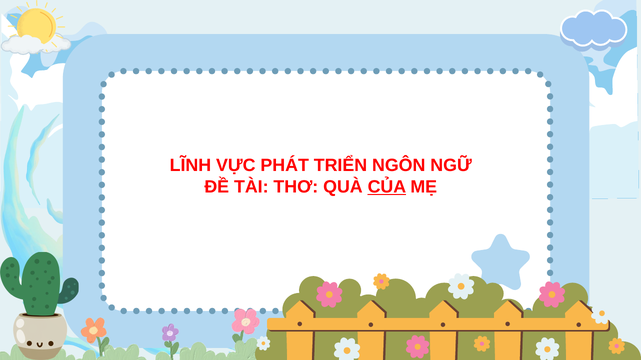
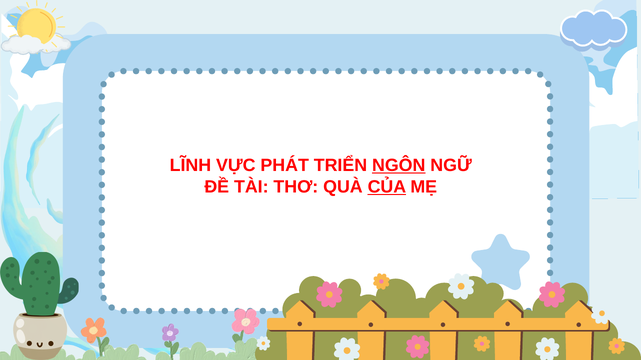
NGÔN underline: none -> present (399, 166)
